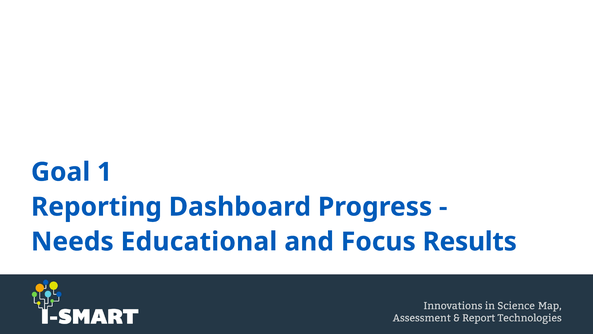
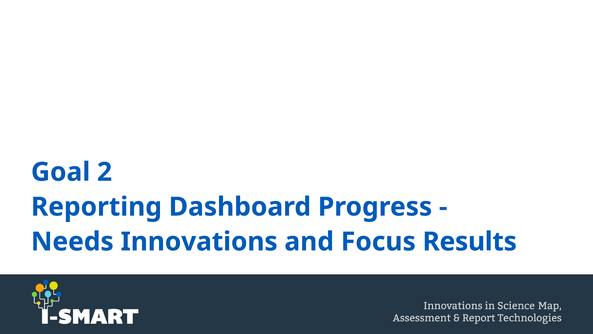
1: 1 -> 2 (105, 172)
Educational: Educational -> Innovations (199, 241)
